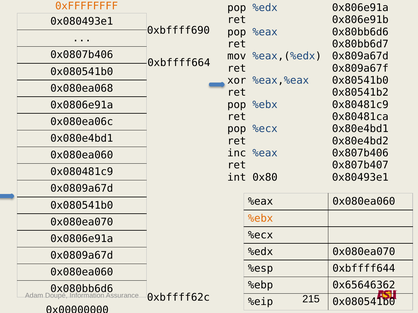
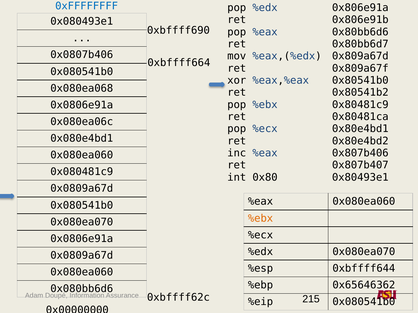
0xFFFFFFFF colour: orange -> blue (87, 6)
